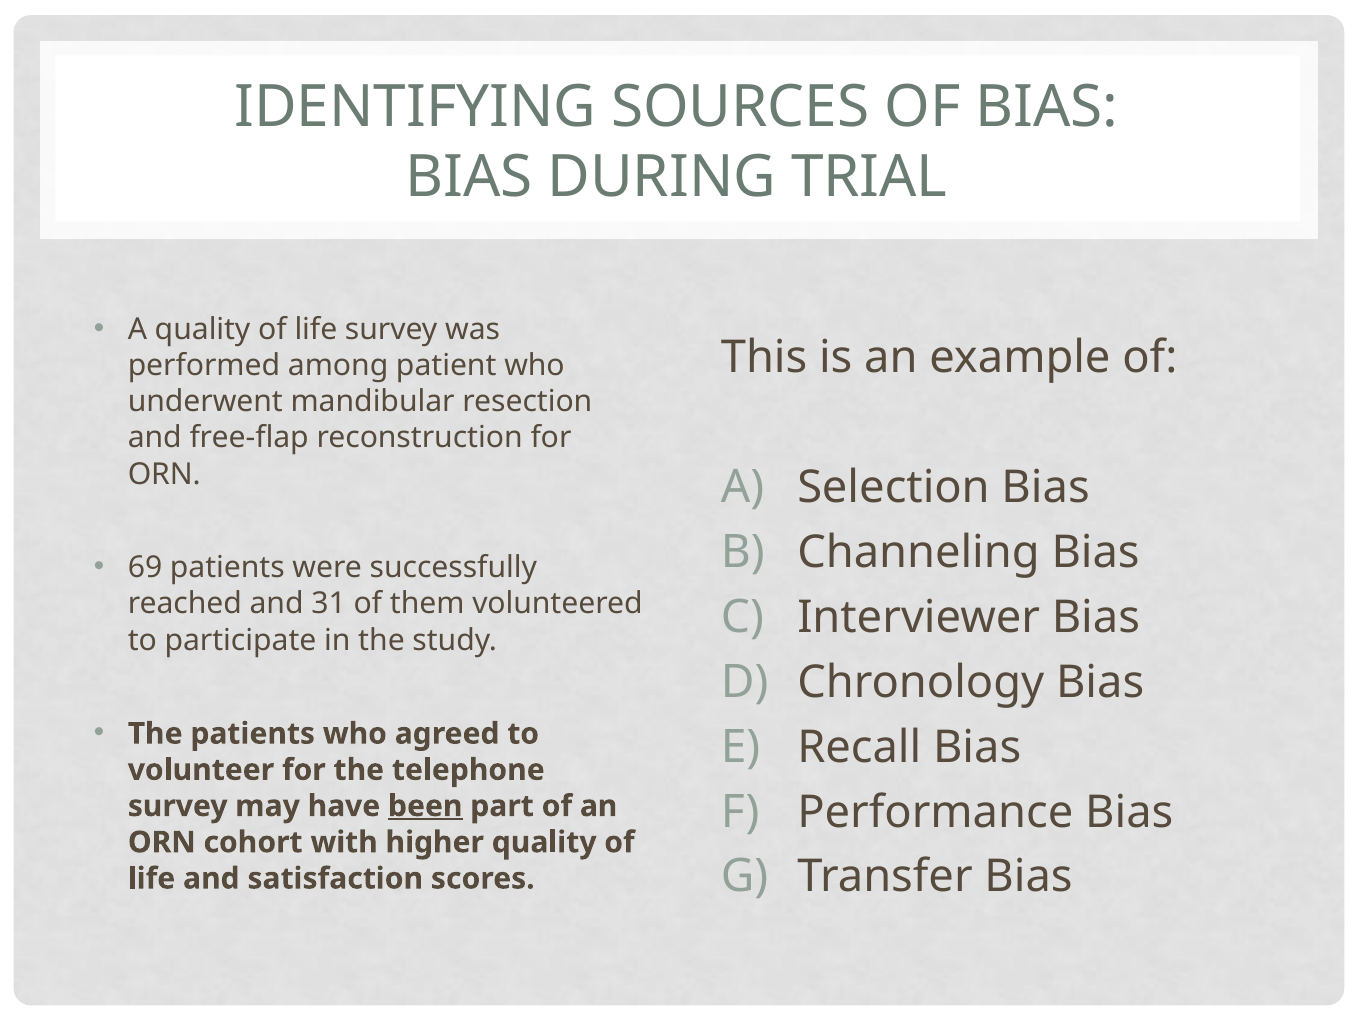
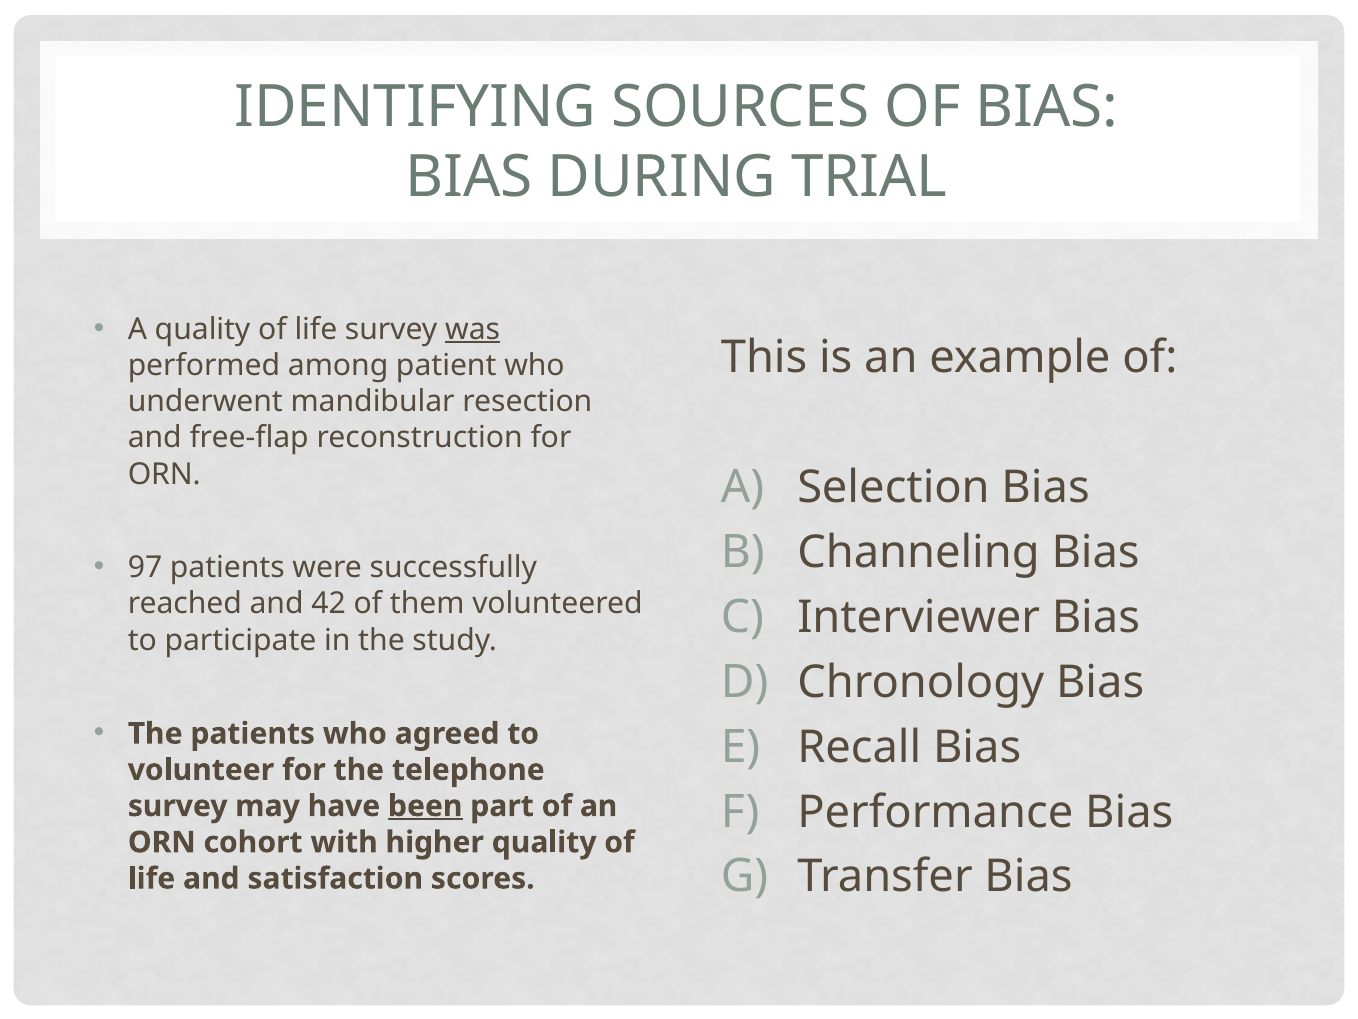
was underline: none -> present (473, 329)
69: 69 -> 97 (145, 567)
31: 31 -> 42 (329, 604)
